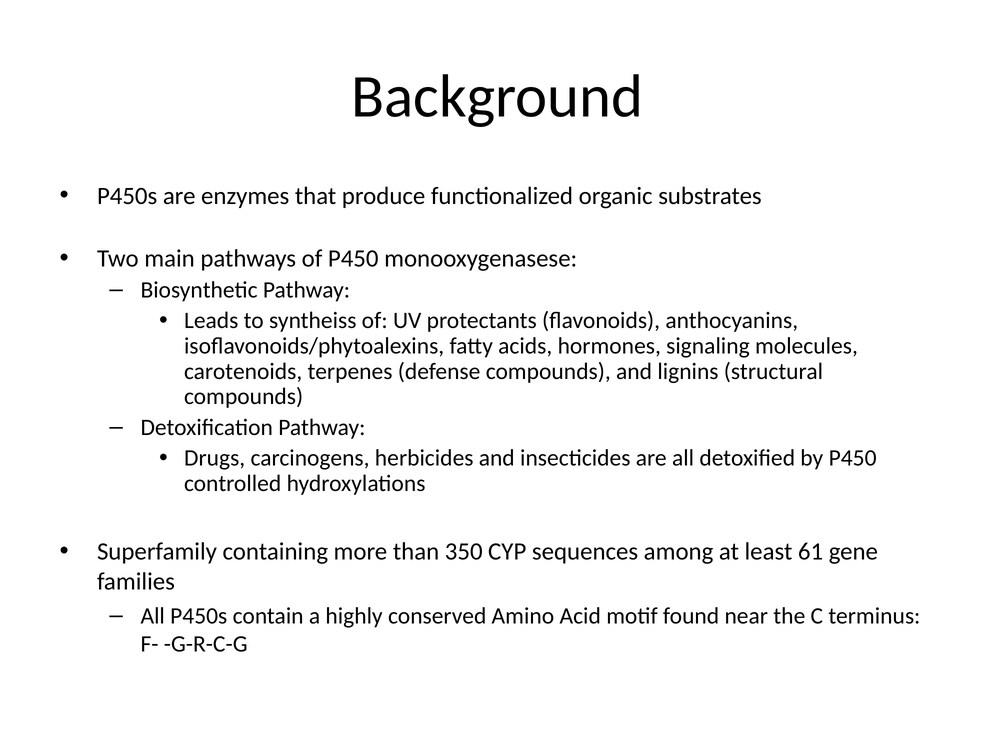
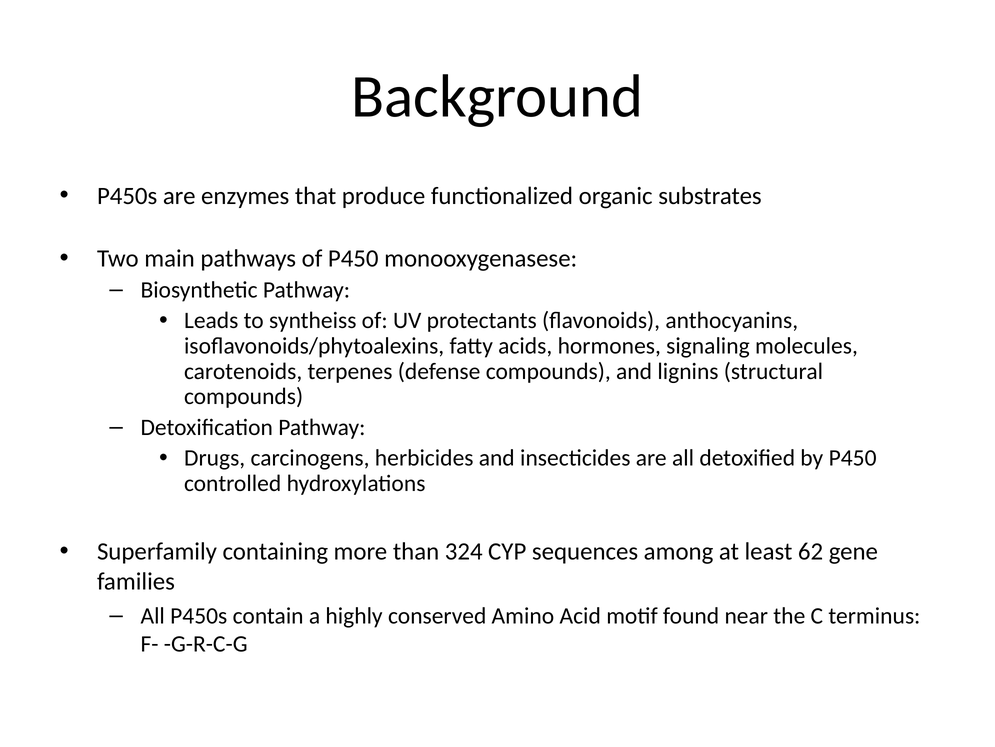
350: 350 -> 324 (464, 551)
61: 61 -> 62 (811, 551)
